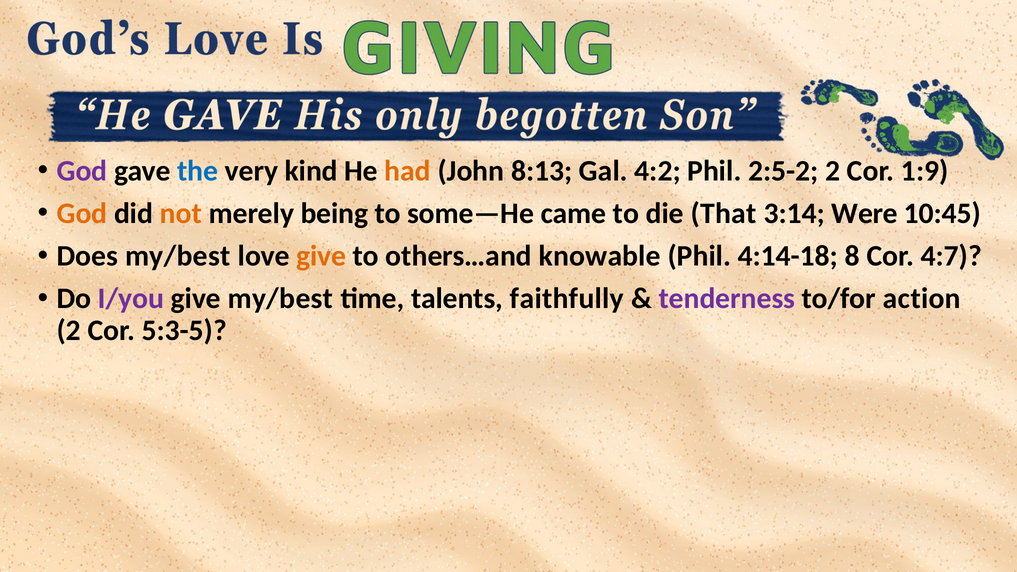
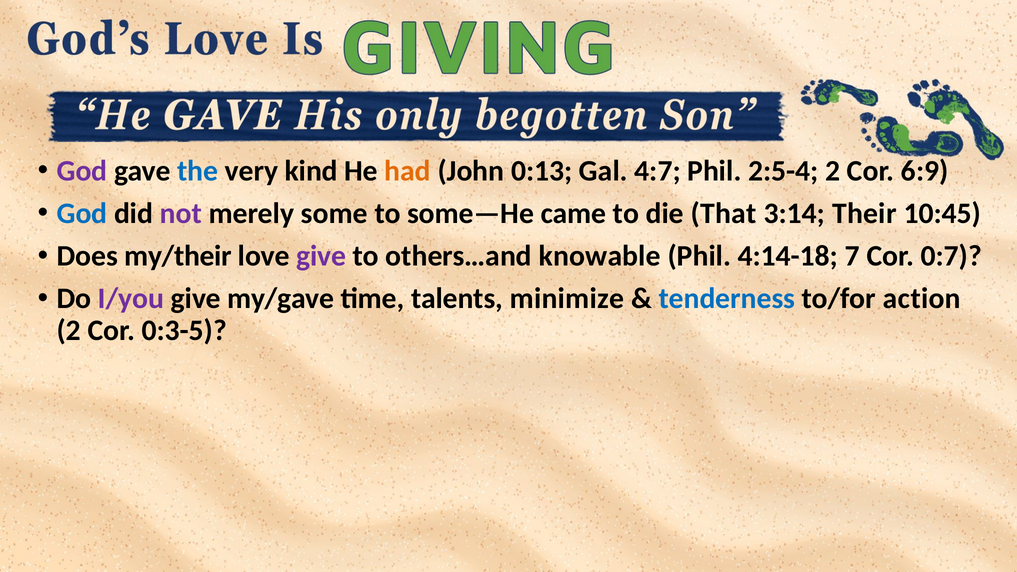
8:13: 8:13 -> 0:13 (542, 171)
4:2: 4:2 -> 4:7 (658, 171)
2:5-2: 2:5-2 -> 2:5-4 (783, 171)
1:9: 1:9 -> 6:9 (925, 171)
God colour: orange -> blue (82, 213)
not colour: orange -> purple (181, 213)
being: being -> some (334, 213)
Were: Were -> Their (864, 213)
Does my/best: my/best -> my/their (178, 256)
give colour: orange -> purple (321, 256)
8: 8 -> 7 (852, 256)
4:7: 4:7 -> 0:7 (951, 256)
give my/best: my/best -> my/gave (281, 298)
faithfully: faithfully -> minimize (567, 298)
tenderness colour: purple -> blue (727, 298)
5:3-5: 5:3-5 -> 0:3-5 (184, 330)
